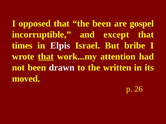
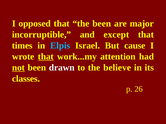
gospel: gospel -> major (142, 24)
Elpis colour: white -> light blue (60, 46)
bribe: bribe -> cause (135, 46)
not underline: none -> present (18, 68)
written: written -> believe (117, 68)
moved: moved -> classes (26, 79)
